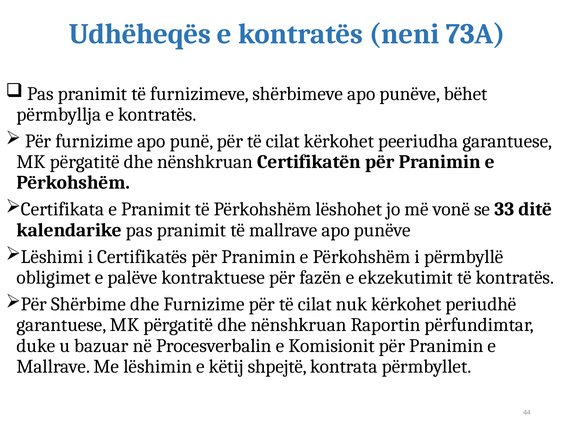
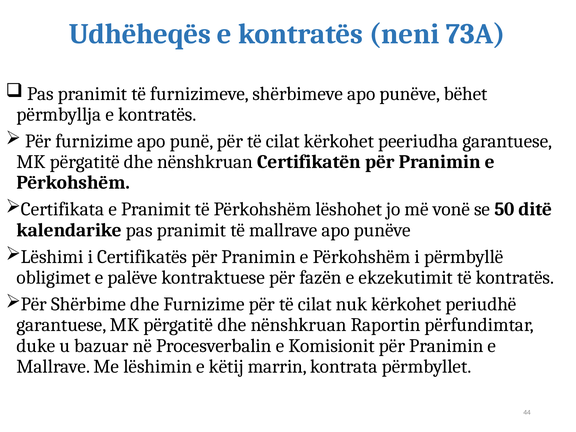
33: 33 -> 50 (504, 209)
shpejtë: shpejtë -> marrin (277, 366)
